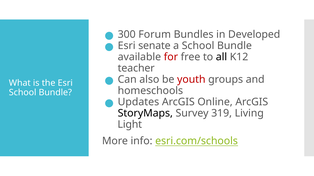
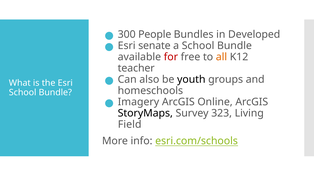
Forum: Forum -> People (155, 35)
all colour: black -> orange (221, 57)
youth colour: red -> black (191, 80)
Updates: Updates -> Imagery (138, 102)
319: 319 -> 323 (222, 114)
Light: Light -> Field (130, 125)
